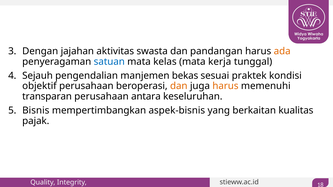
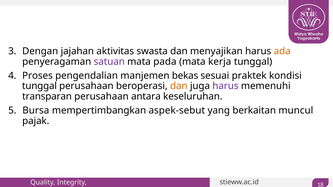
pandangan: pandangan -> menyajikan (216, 51)
satuan colour: blue -> purple (109, 62)
kelas: kelas -> pada (165, 62)
Sejauh: Sejauh -> Proses (37, 76)
objektif: objektif -> tunggal (39, 86)
harus colour: orange -> purple (225, 86)
Bisnis: Bisnis -> Bursa (36, 111)
aspek-bisnis: aspek-bisnis -> aspek-sebut (177, 111)
kualitas: kualitas -> muncul (296, 111)
